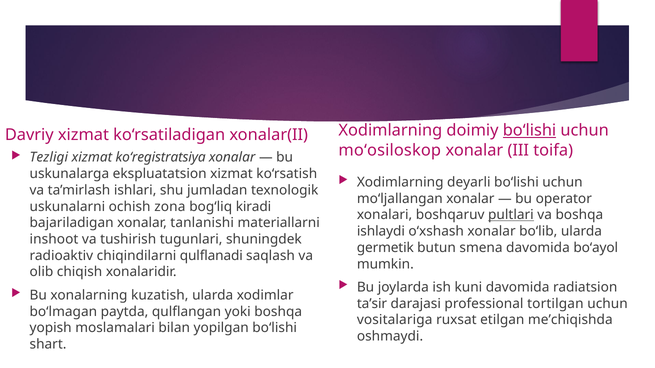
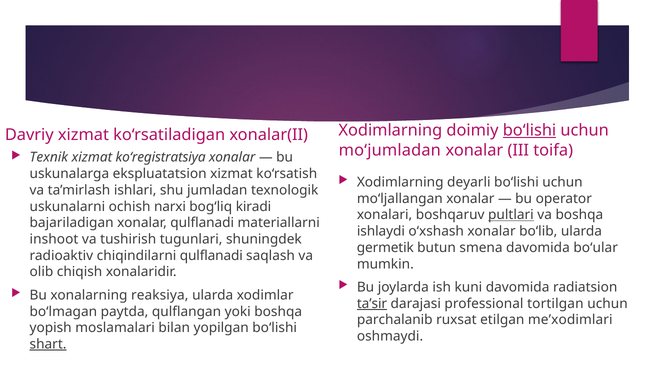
mo‘osiloskop: mo‘osiloskop -> mo‘jumladan (390, 150)
Tezligi: Tezligi -> Texnik (49, 158)
zona: zona -> narxi (170, 207)
xonalar tanlanishi: tanlanishi -> qulflanadi (202, 223)
bo‘ayol: bo‘ayol -> bo‘ular (596, 248)
kuzatish: kuzatish -> reaksiya (160, 296)
ta’sir underline: none -> present (372, 304)
vositalariga: vositalariga -> parchalanib (395, 320)
me’chiqishda: me’chiqishda -> me’xodimlari (570, 320)
shart underline: none -> present (48, 345)
